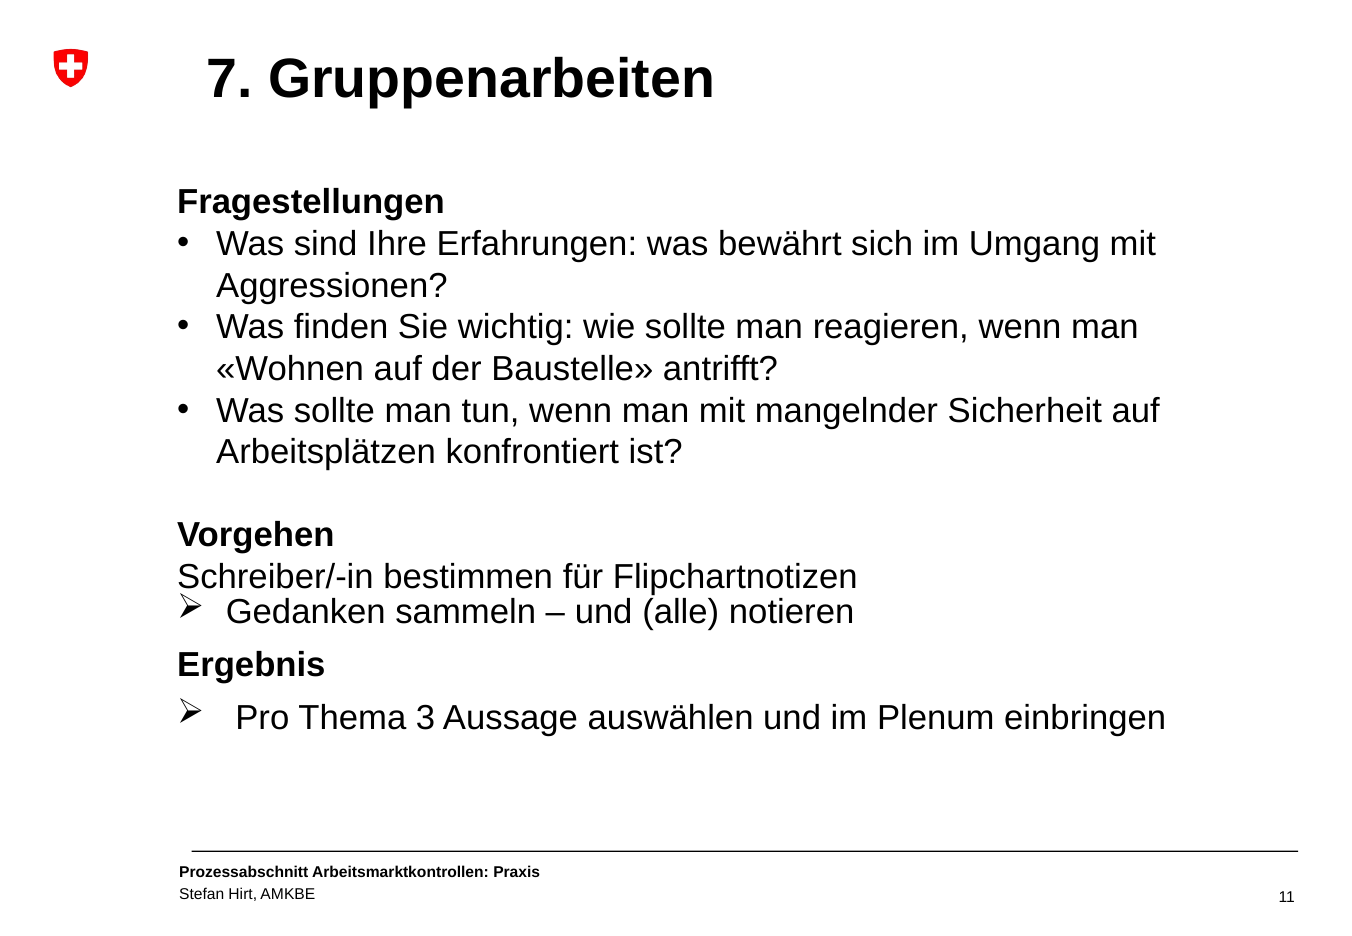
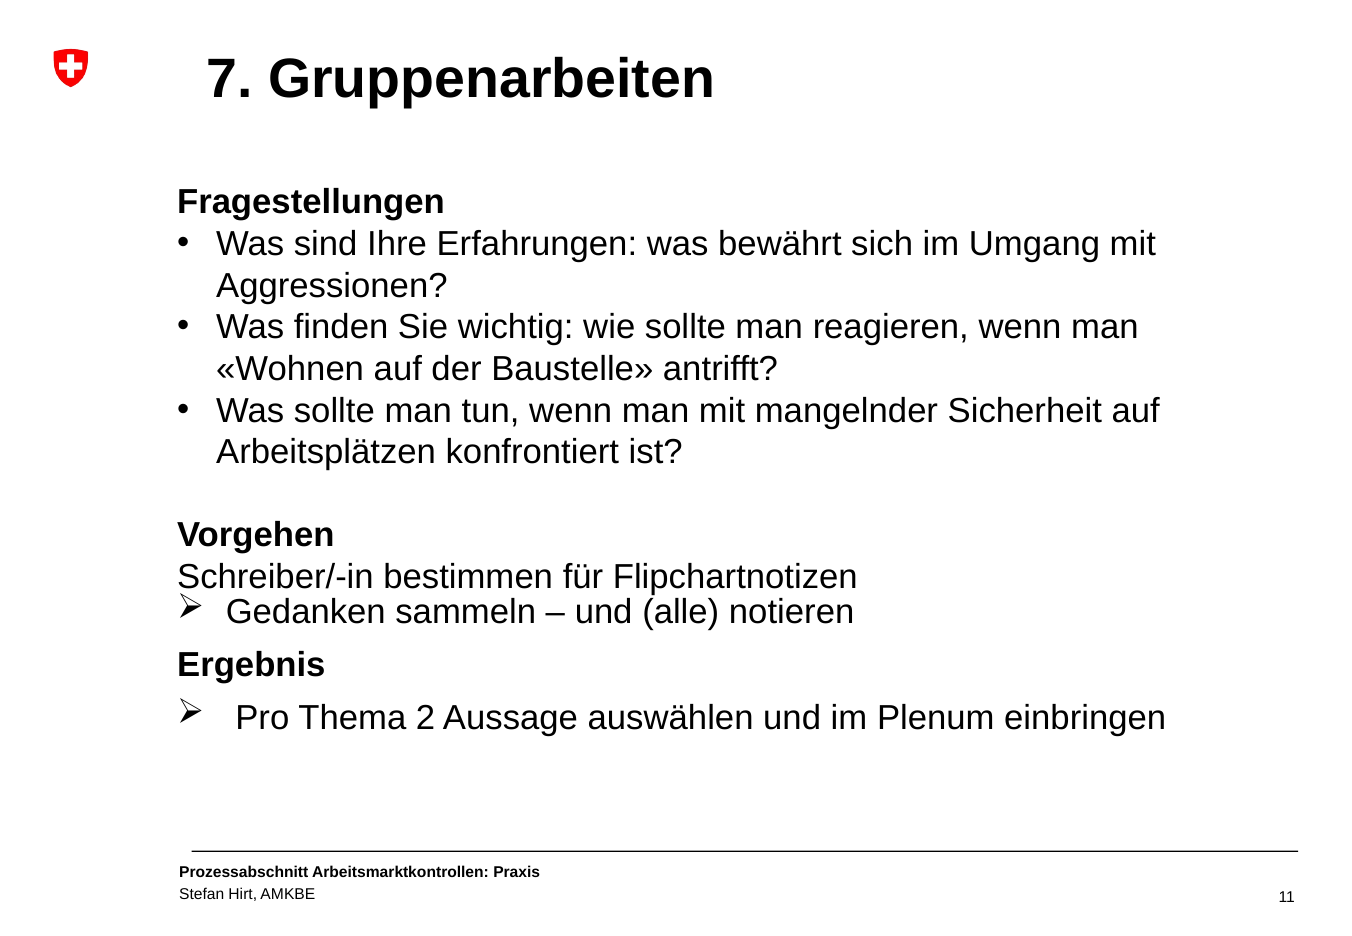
3: 3 -> 2 (426, 718)
